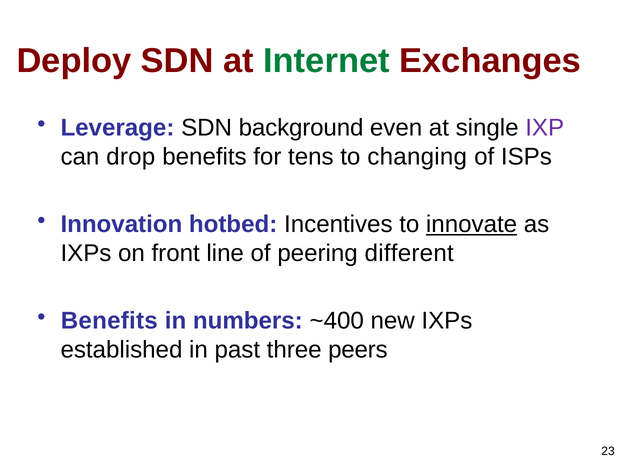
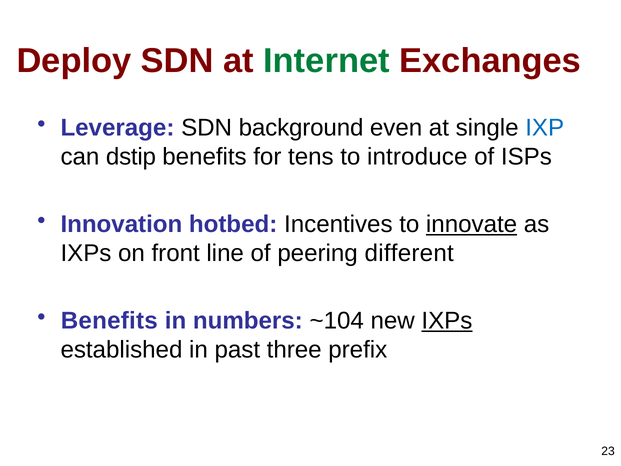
IXP colour: purple -> blue (545, 128)
drop: drop -> dstip (131, 157)
changing: changing -> introduce (417, 157)
~400: ~400 -> ~104 (337, 321)
IXPs underline: none -> present (447, 321)
peers: peers -> prefix (358, 350)
